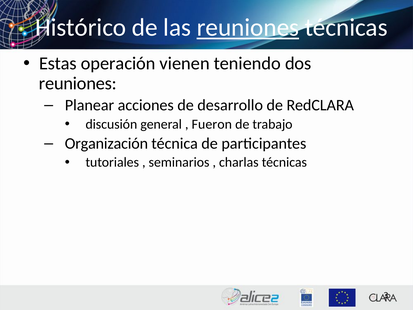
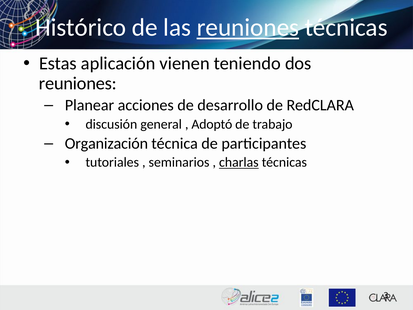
operación: operación -> aplicación (118, 64)
Fueron: Fueron -> Adoptó (212, 124)
charlas underline: none -> present (239, 162)
